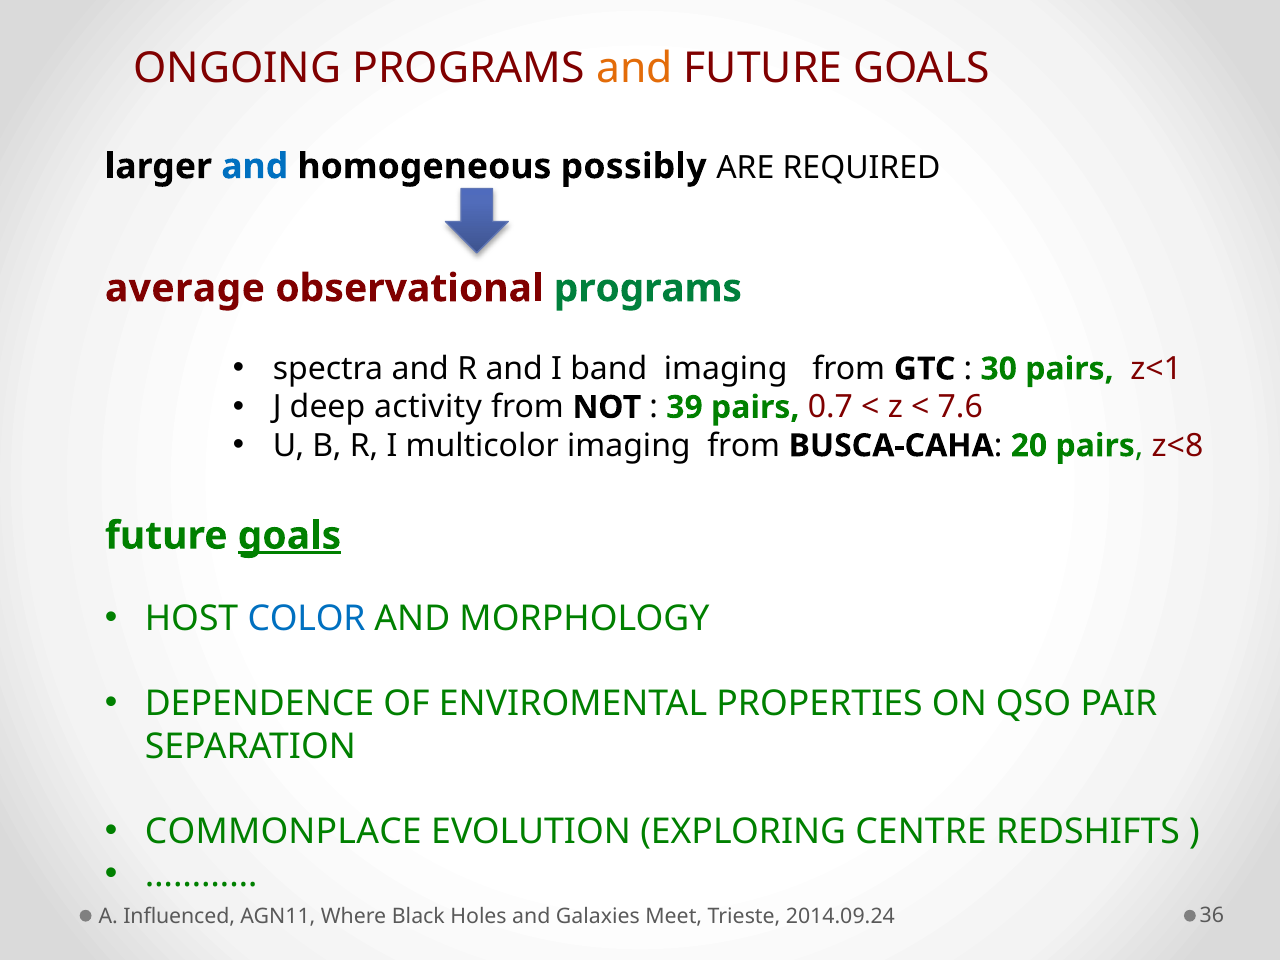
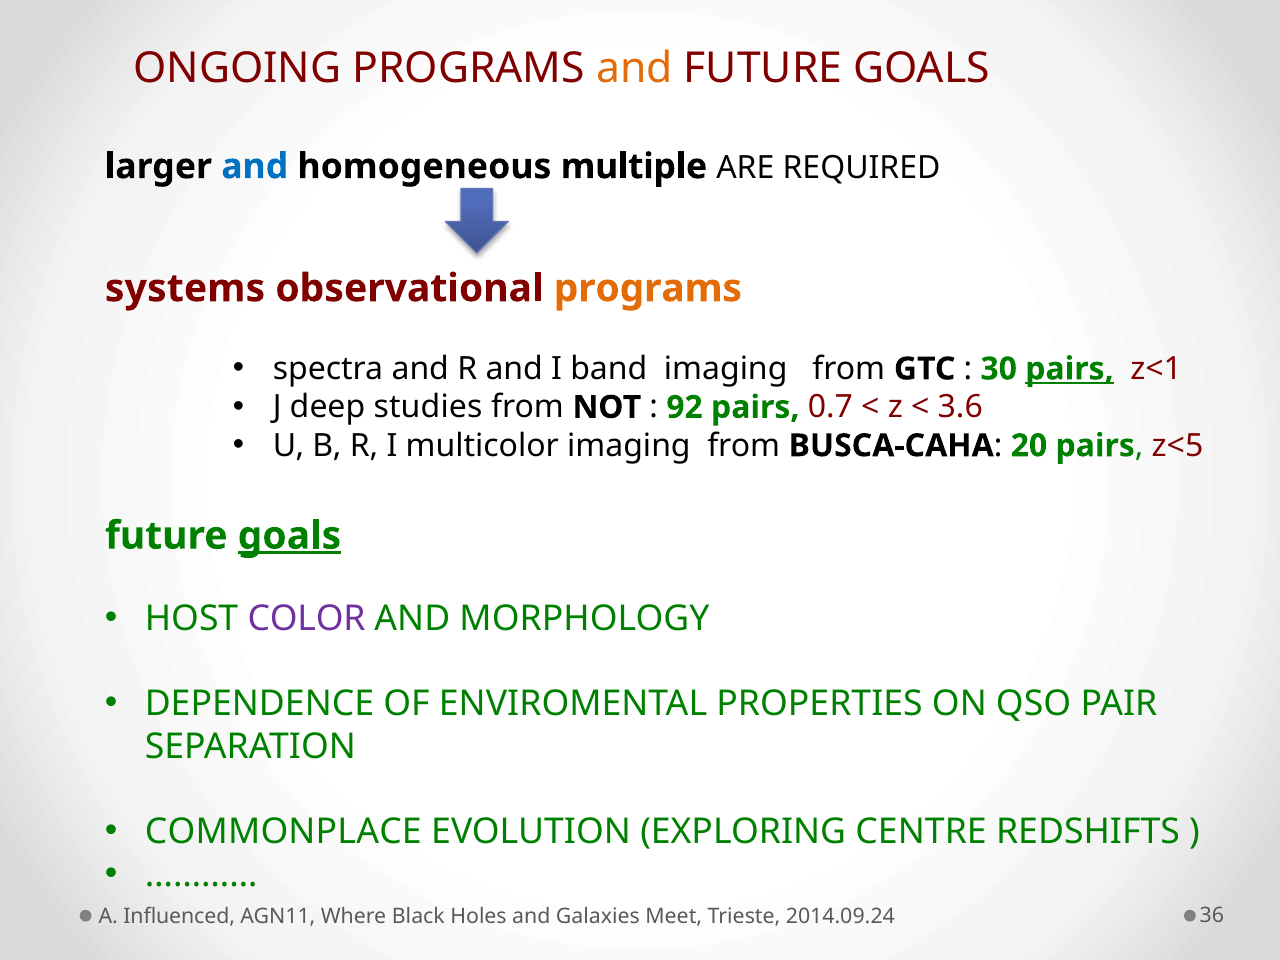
possibly: possibly -> multiple (634, 167)
average: average -> systems (185, 288)
programs colour: green -> orange (648, 288)
pairs underline: none -> present (1069, 369)
activity: activity -> studies (428, 407)
39: 39 -> 92 (685, 407)
7.6: 7.6 -> 3.6 (960, 407)
z<8: z<8 -> z<5 (1178, 446)
COLOR colour: blue -> purple (307, 619)
